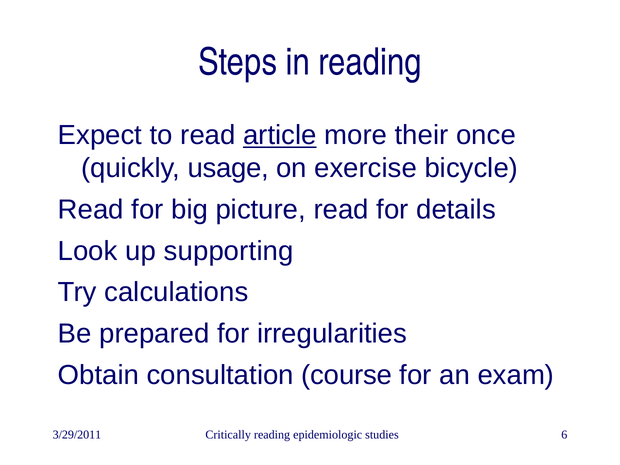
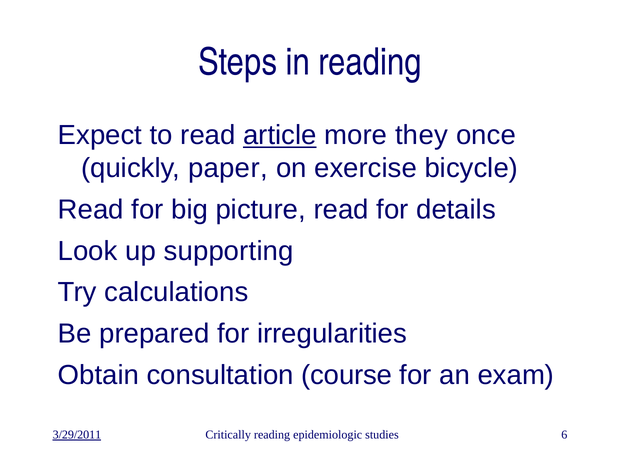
their: their -> they (421, 135)
usage: usage -> paper (228, 168)
3/29/2011 underline: none -> present (77, 435)
